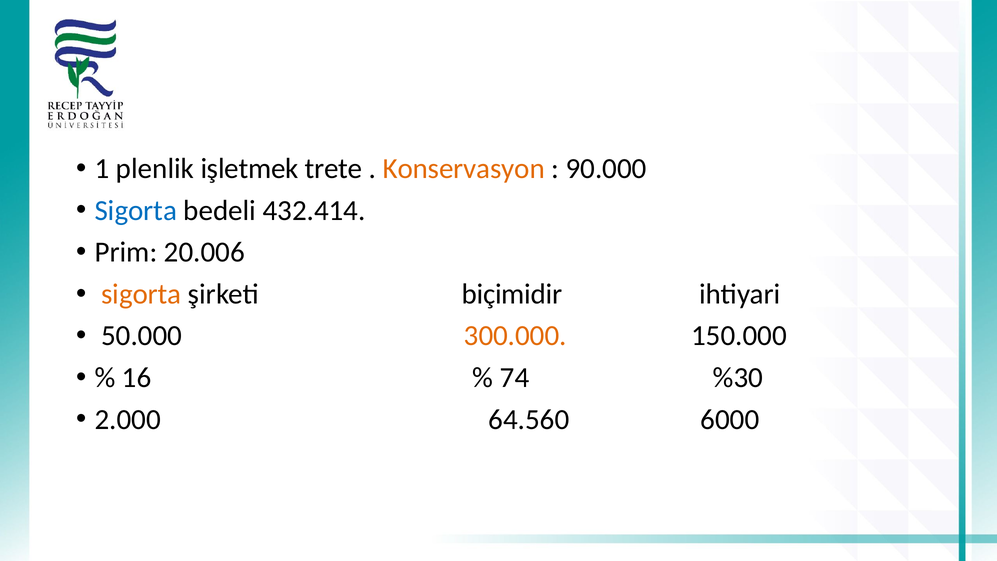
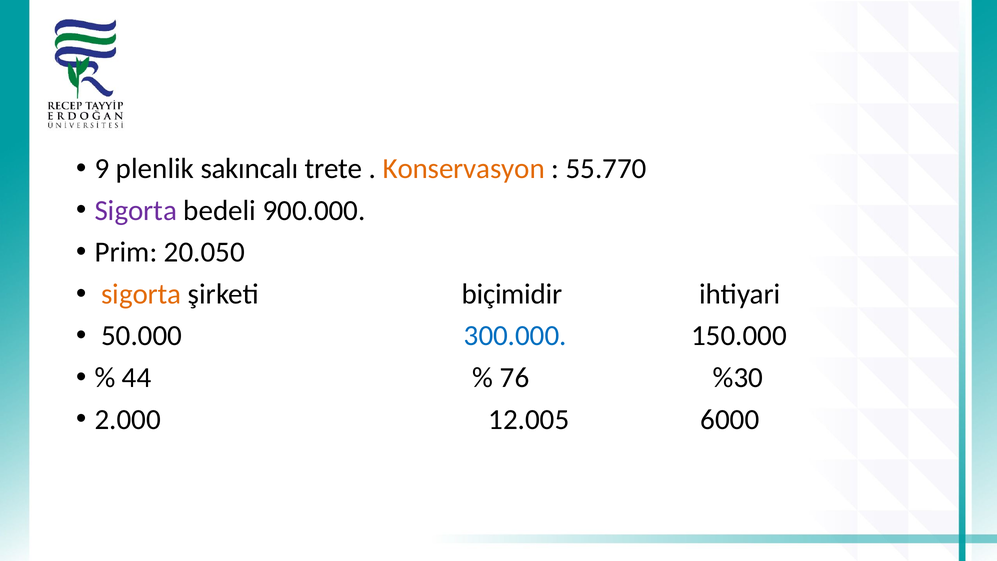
1: 1 -> 9 (102, 169)
işletmek: işletmek -> sakıncalı (249, 169)
90.000: 90.000 -> 55.770 (606, 169)
Sigorta colour: blue -> purple (136, 210)
432.414: 432.414 -> 900.000 (314, 210)
20.006: 20.006 -> 20.050 (204, 252)
300.000 colour: orange -> blue (515, 336)
16: 16 -> 44 (137, 378)
74: 74 -> 76 (515, 378)
64.560: 64.560 -> 12.005 (529, 419)
